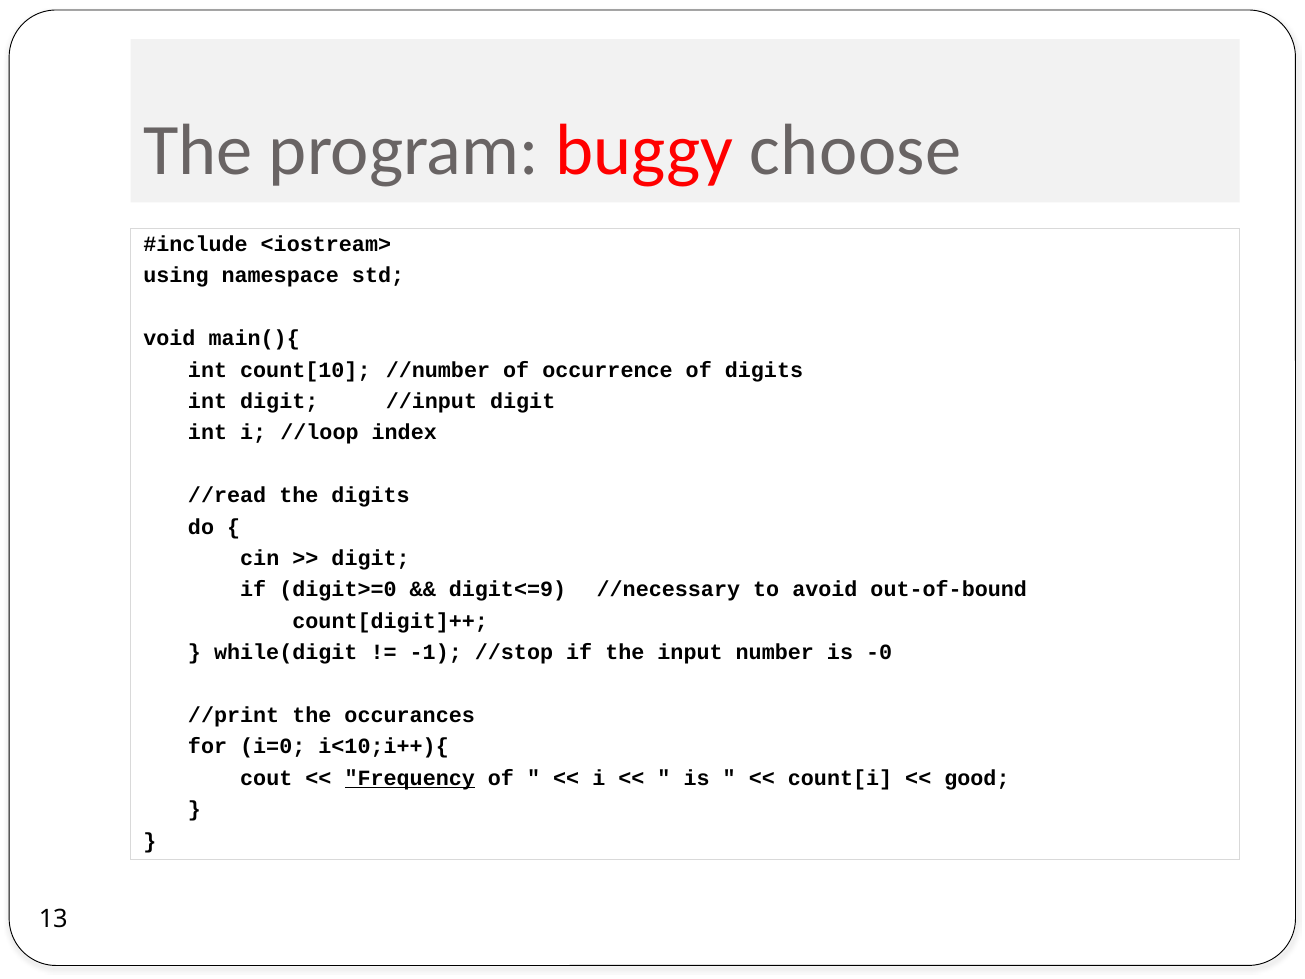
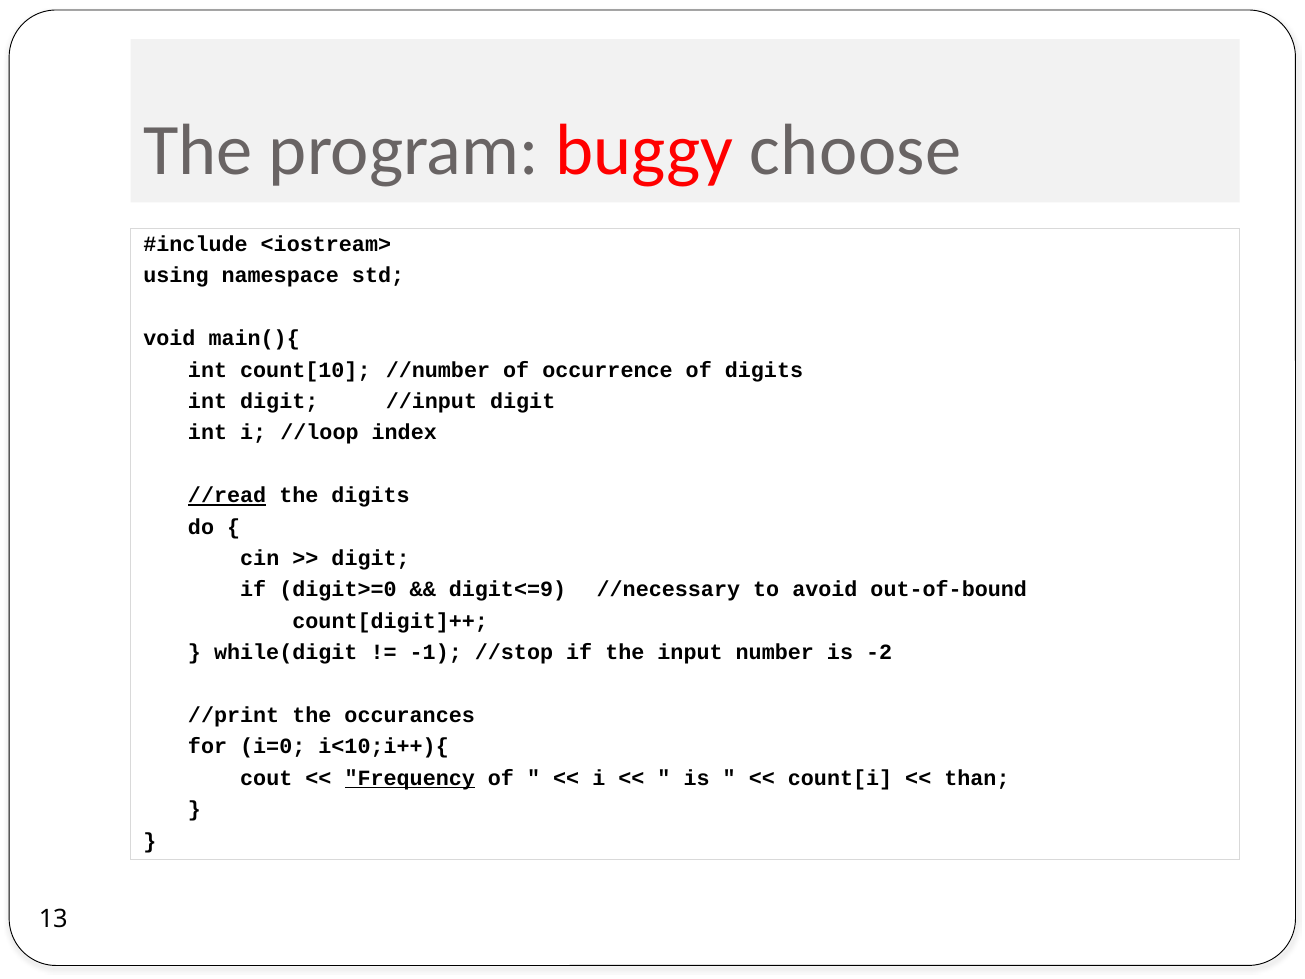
//read underline: none -> present (227, 495)
-0: -0 -> -2 (879, 652)
good: good -> than (977, 778)
